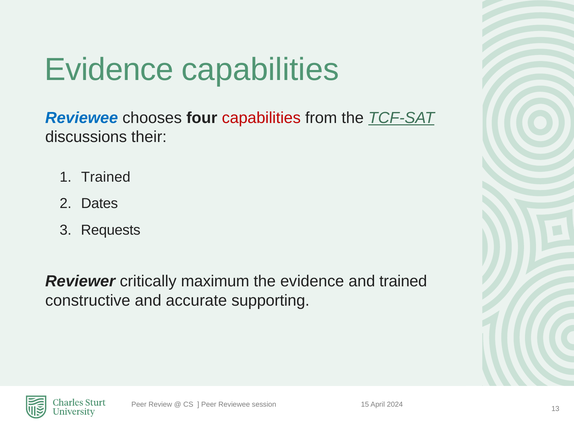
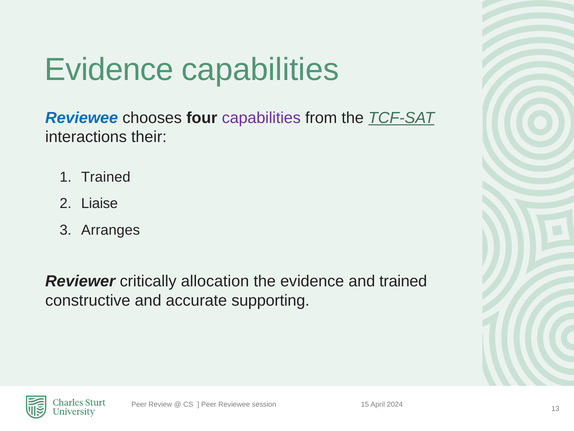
capabilities colour: red -> purple (261, 118)
discussions: discussions -> interactions (86, 137)
Dates: Dates -> Liaise (100, 203)
Requests: Requests -> Arranges (111, 230)
maximum: maximum -> allocation (215, 281)
